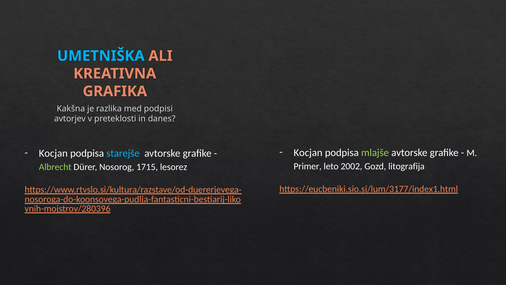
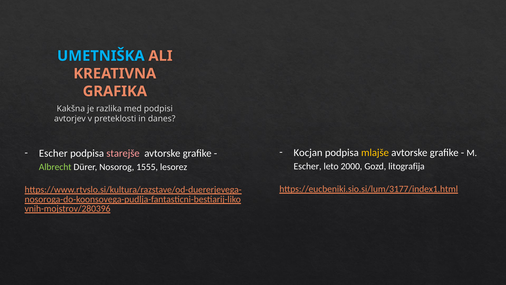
mlajše colour: light green -> yellow (375, 153)
Kocjan: Kocjan -> Escher (53, 153)
starejše colour: light blue -> pink (123, 153)
Primer: Primer -> Escher (308, 166)
2002: 2002 -> 2000 (351, 166)
1715: 1715 -> 1555 (147, 167)
